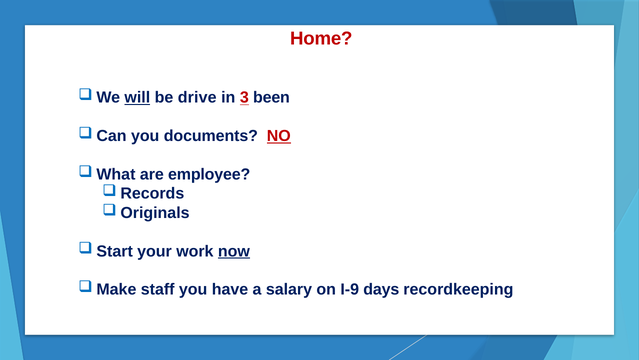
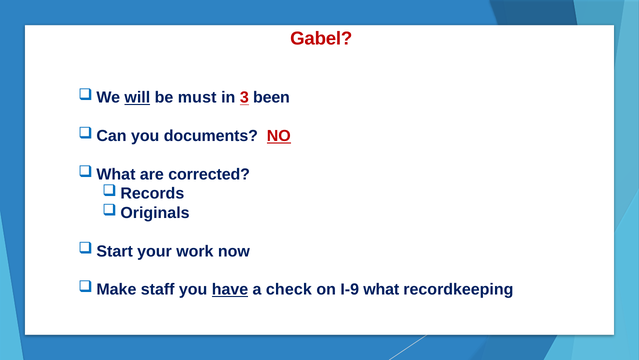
Home: Home -> Gabel (321, 39)
drive: drive -> must (197, 98)
employee: employee -> corrected (209, 174)
now underline: present -> none (234, 251)
have underline: none -> present (230, 289)
salary: salary -> check (289, 289)
days: days -> what (381, 289)
